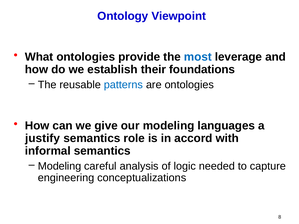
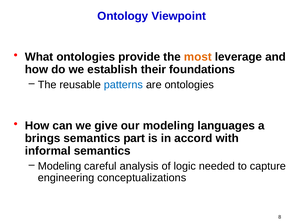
most colour: blue -> orange (198, 57)
justify: justify -> brings (43, 138)
role: role -> part (134, 138)
